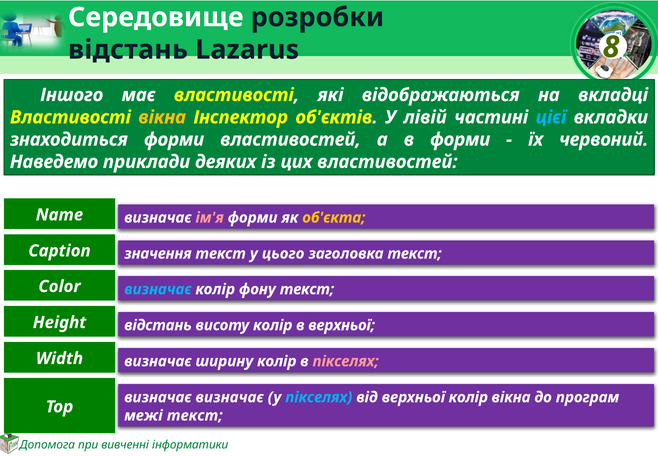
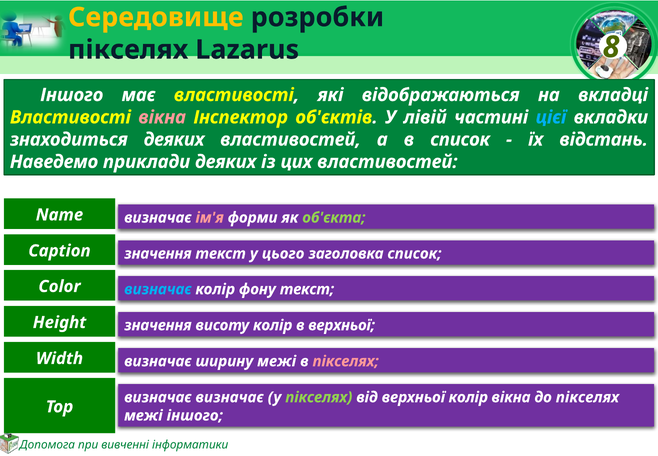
Середовище colour: white -> yellow (156, 17)
відстань: відстань -> пікселях (128, 50)
вікна colour: yellow -> pink (162, 117)
знаходиться форми: форми -> деяких (174, 139)
в форми: форми -> список (460, 139)
червоний: червоний -> відстань (604, 139)
об'єкта colour: yellow -> light green (334, 217)
заголовка текст: текст -> список (415, 253)
відстань: відстань -> значення (158, 325)
ширину колір: колір -> межі (277, 361)
пікселях colour: light blue -> light green (319, 397)
до програм: програм -> пікселях (587, 397)
межі текст: текст -> іншого (195, 415)
